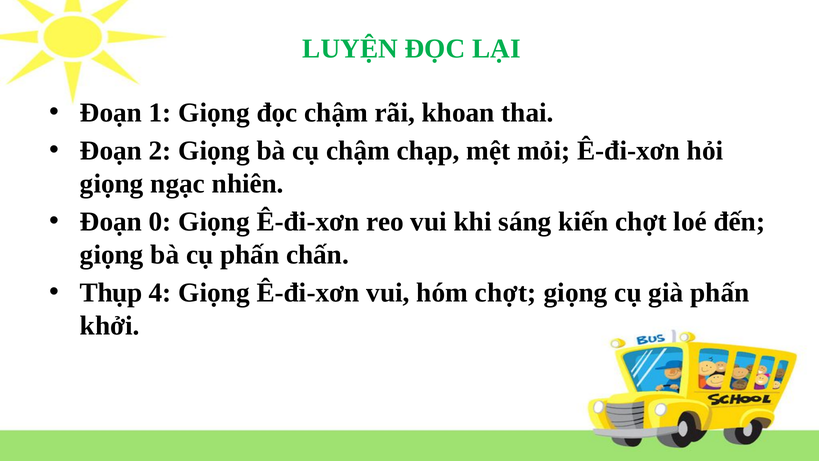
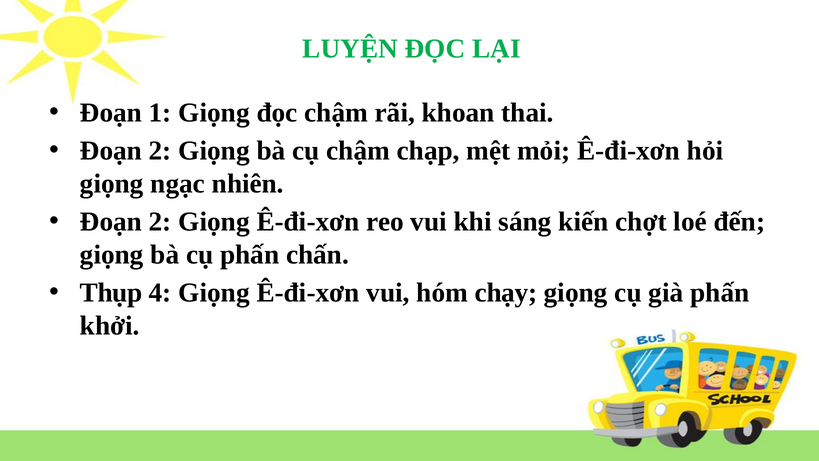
0: 0 -> 2 (160, 222)
hóm chợt: chợt -> chạy (506, 293)
